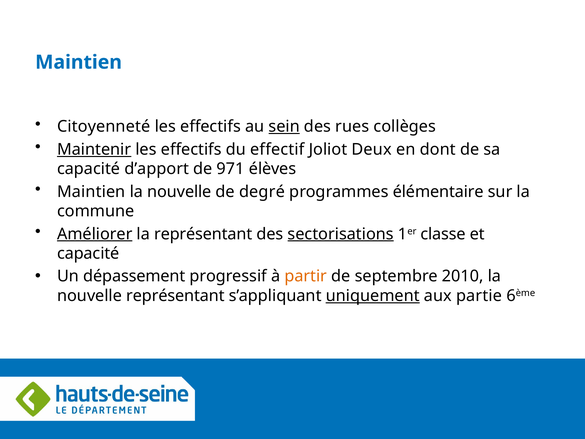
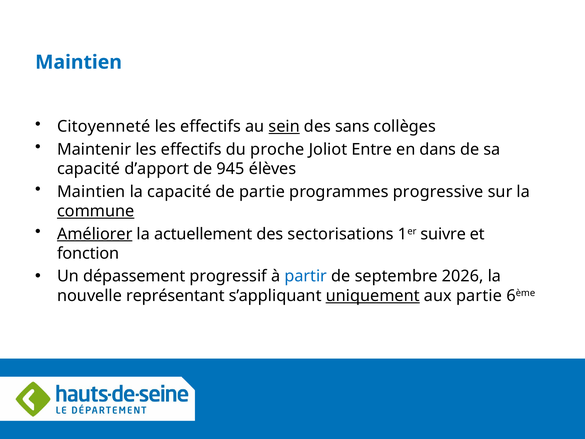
rues: rues -> sans (352, 127)
Maintenir underline: present -> none (94, 149)
effectif: effectif -> proche (277, 149)
Deux: Deux -> Entre (372, 149)
dont: dont -> dans (438, 149)
971: 971 -> 945 (231, 169)
nouvelle: nouvelle -> capacité (179, 192)
de degré: degré -> partie (262, 192)
élémentaire: élémentaire -> progressive (438, 192)
commune underline: none -> present (96, 211)
la représentant: représentant -> actuellement (203, 234)
sectorisations underline: present -> none (341, 234)
classe: classe -> suivre (443, 234)
capacité: capacité -> fonction (88, 253)
partir colour: orange -> blue (306, 276)
2010: 2010 -> 2026 (463, 276)
